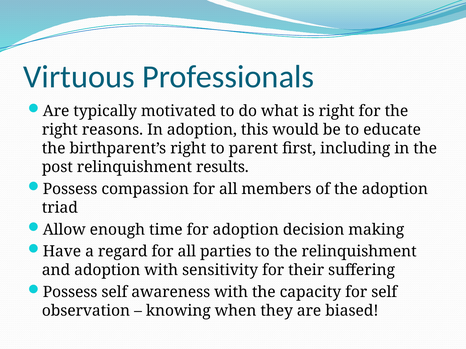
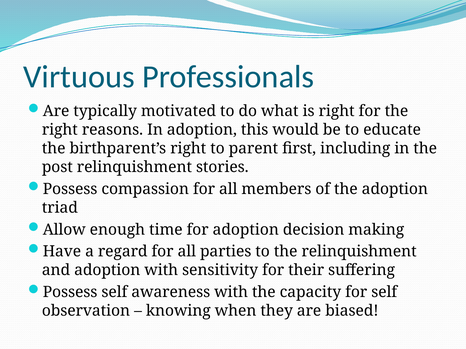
results: results -> stories (222, 167)
